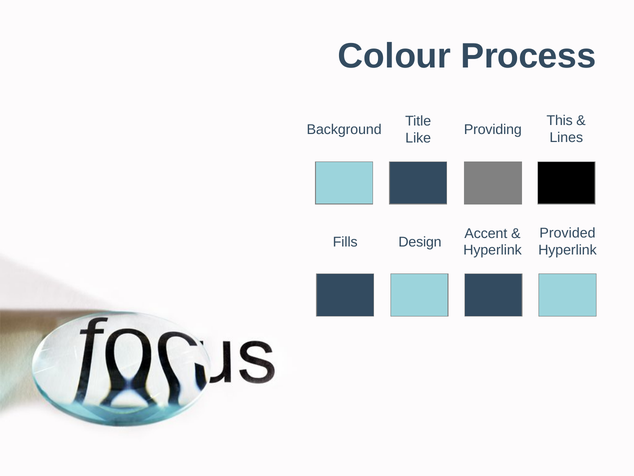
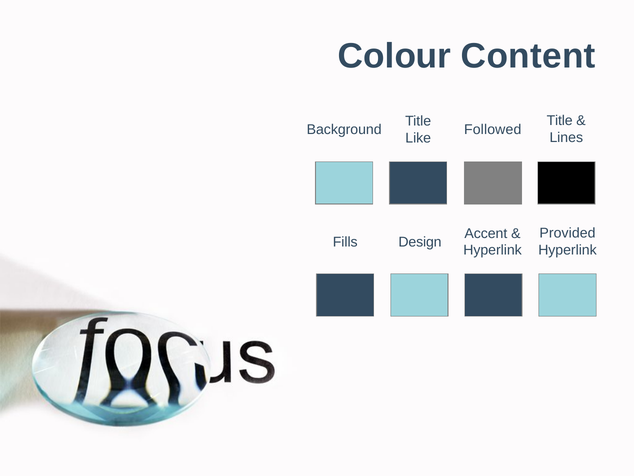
Process: Process -> Content (528, 56)
This: This -> Title (560, 121)
Providing: Providing -> Followed (493, 130)
